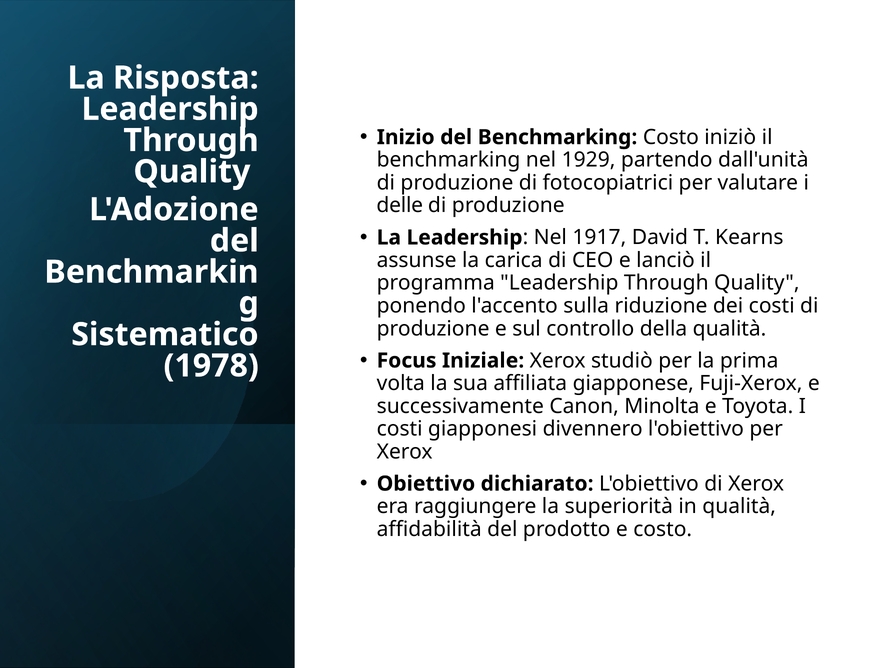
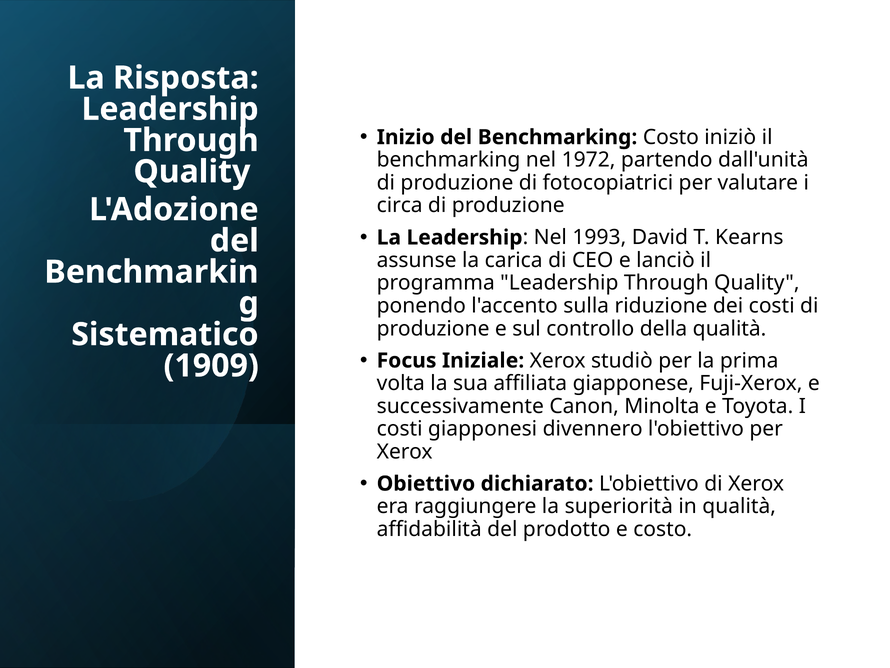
1929: 1929 -> 1972 (589, 160)
delle: delle -> circa (400, 205)
1917: 1917 -> 1993 (599, 237)
1978: 1978 -> 1909 (211, 366)
